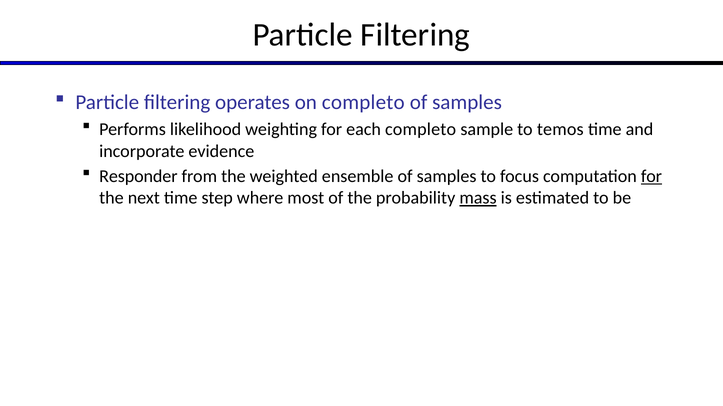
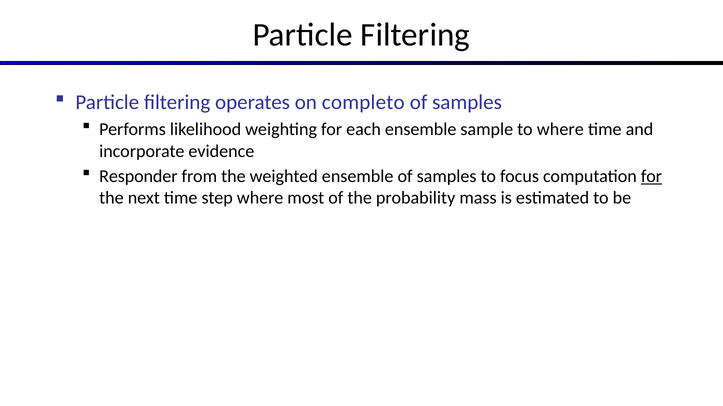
each completo: completo -> ensemble (421, 130)
to temos: temos -> where (560, 130)
mass underline: present -> none (478, 198)
